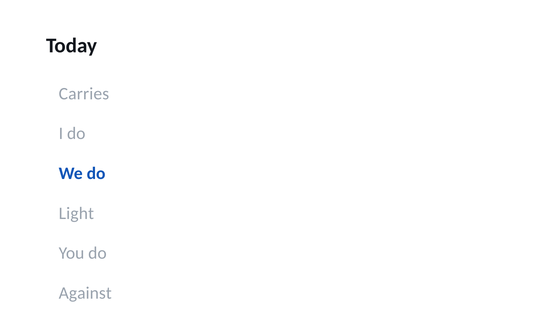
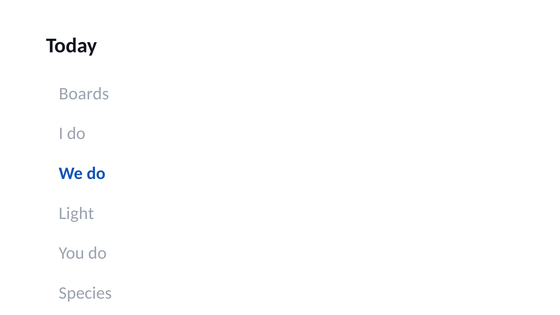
Carries: Carries -> Boards (84, 94)
Against: Against -> Species (85, 293)
